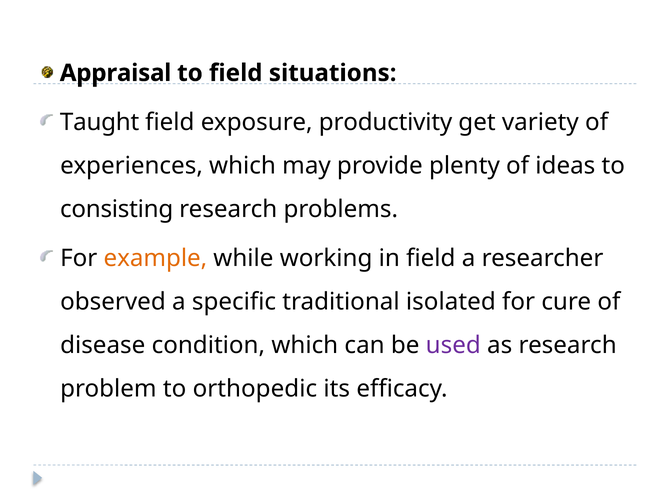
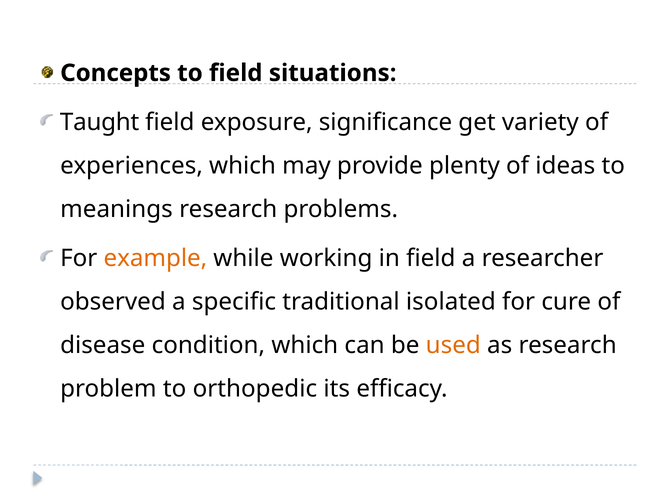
Appraisal: Appraisal -> Concepts (116, 73)
productivity: productivity -> significance (385, 122)
consisting: consisting -> meanings (117, 209)
used colour: purple -> orange (453, 345)
